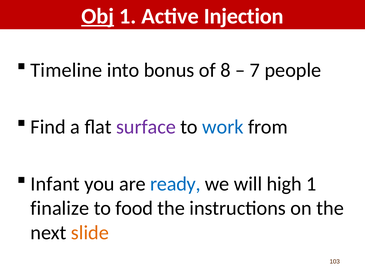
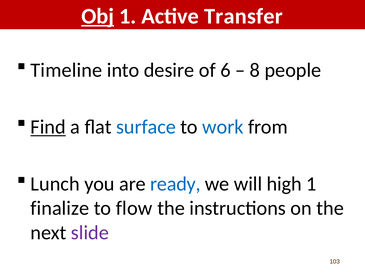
Injection: Injection -> Transfer (243, 16)
bonus: bonus -> desire (169, 70)
8: 8 -> 6 (225, 70)
7: 7 -> 8 (255, 70)
Find underline: none -> present (48, 127)
surface colour: purple -> blue (146, 127)
Infant: Infant -> Lunch (55, 184)
food: food -> flow (134, 208)
slide colour: orange -> purple (90, 232)
